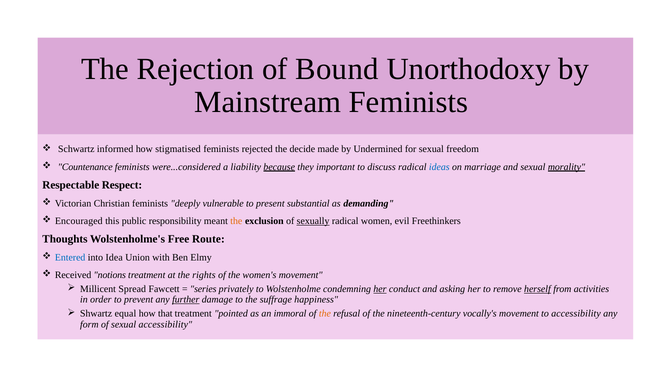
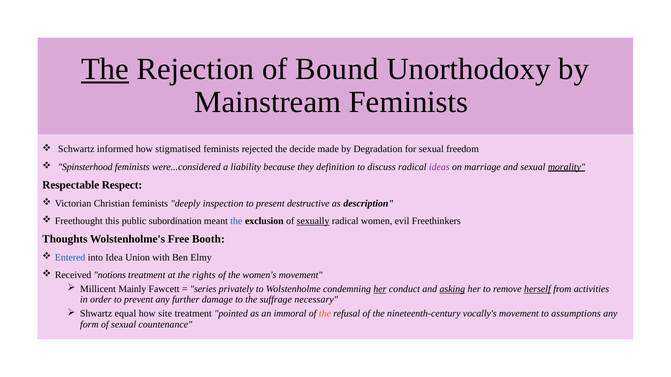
The underline: none -> present (105, 69)
Undermined: Undermined -> Degradation (378, 149)
Countenance: Countenance -> Spinsterhood (85, 167)
because underline: present -> none (279, 167)
important: important -> definition (335, 167)
ideas colour: blue -> purple (439, 167)
vulnerable: vulnerable -> inspection (223, 204)
substantial: substantial -> destructive (308, 204)
demanding: demanding -> description (369, 204)
Encouraged: Encouraged -> Freethought (79, 221)
responsibility: responsibility -> subordination (175, 221)
the colour: orange -> blue (236, 221)
Route: Route -> Booth (208, 240)
Spread: Spread -> Mainly (132, 289)
asking underline: none -> present (452, 289)
further underline: present -> none (186, 300)
happiness: happiness -> necessary (316, 300)
that: that -> site (165, 314)
to accessibility: accessibility -> assumptions (576, 314)
sexual accessibility: accessibility -> countenance (165, 325)
